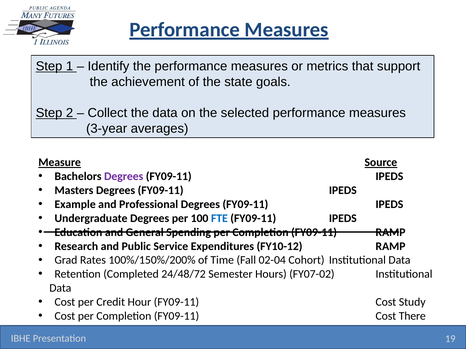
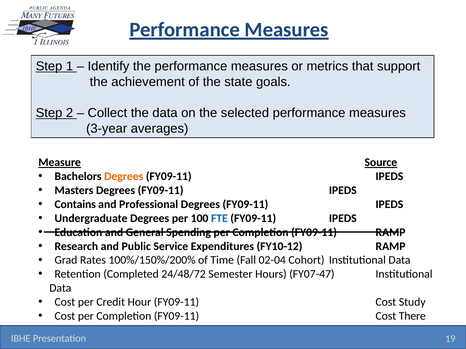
Degrees colour: purple -> orange (124, 177)
Example: Example -> Contains (75, 205)
FY07-02: FY07-02 -> FY07-47 (312, 275)
